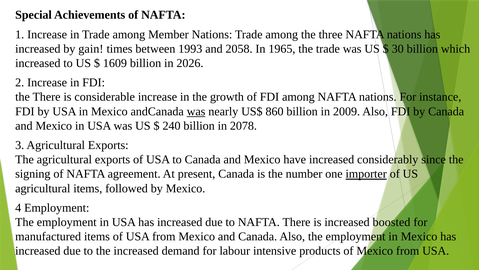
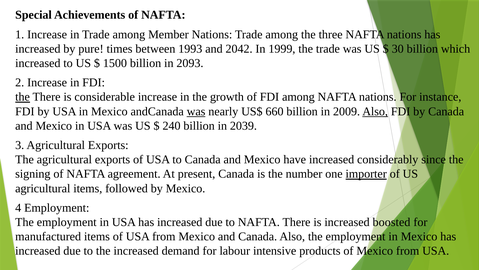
gain: gain -> pure (91, 49)
2058: 2058 -> 2042 (239, 49)
1965: 1965 -> 1999 (282, 49)
1609: 1609 -> 1500 (115, 63)
2026: 2026 -> 2093 (190, 63)
the underline: none -> present (23, 97)
860: 860 -> 660 (275, 111)
Also underline: none -> present (375, 111)
2078: 2078 -> 2039 (243, 126)
